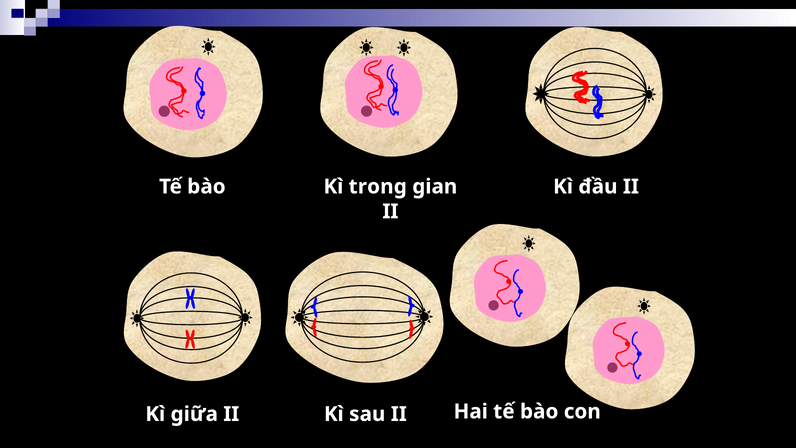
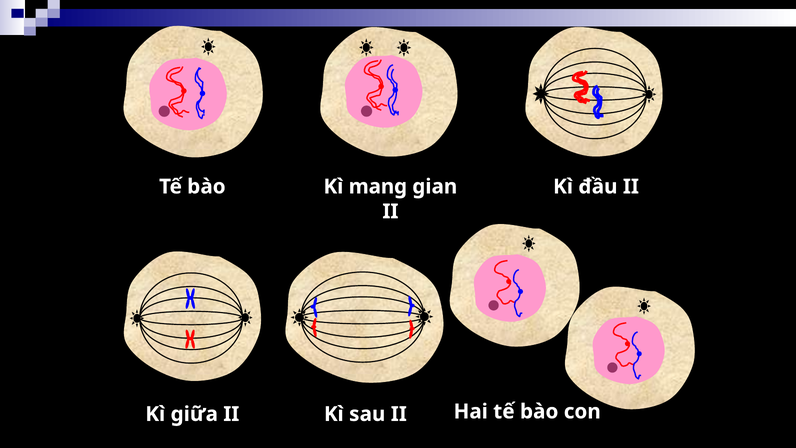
trong: trong -> mang (378, 187)
